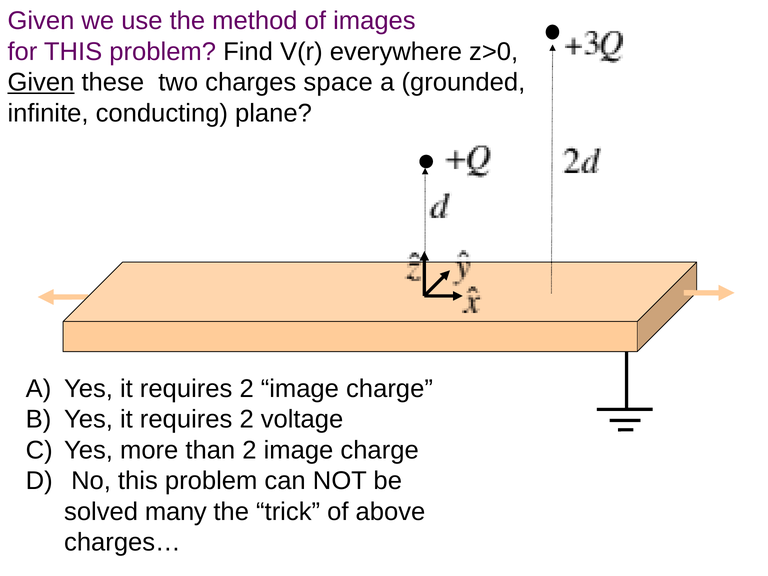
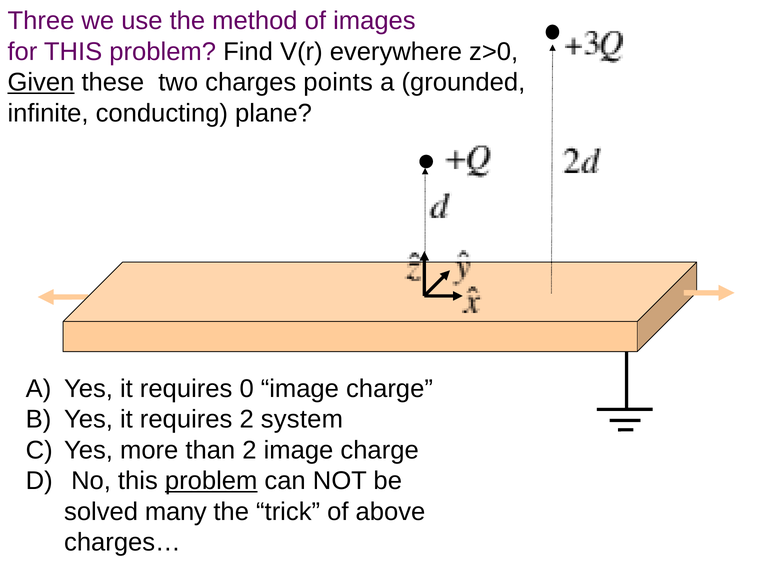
Given: Given -> Three (41, 21)
space: space -> points (338, 82)
2: 2 -> 0 (247, 389)
voltage: voltage -> system (302, 419)
problem underline: none -> present (211, 481)
